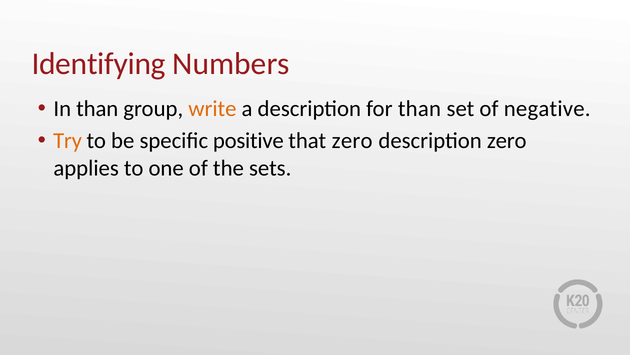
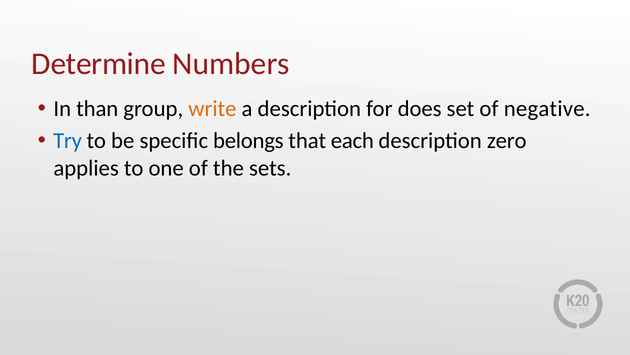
Identifying: Identifying -> Determine (99, 63)
for than: than -> does (420, 109)
Try colour: orange -> blue (68, 141)
positive: positive -> belongs (248, 141)
that zero: zero -> each (352, 141)
